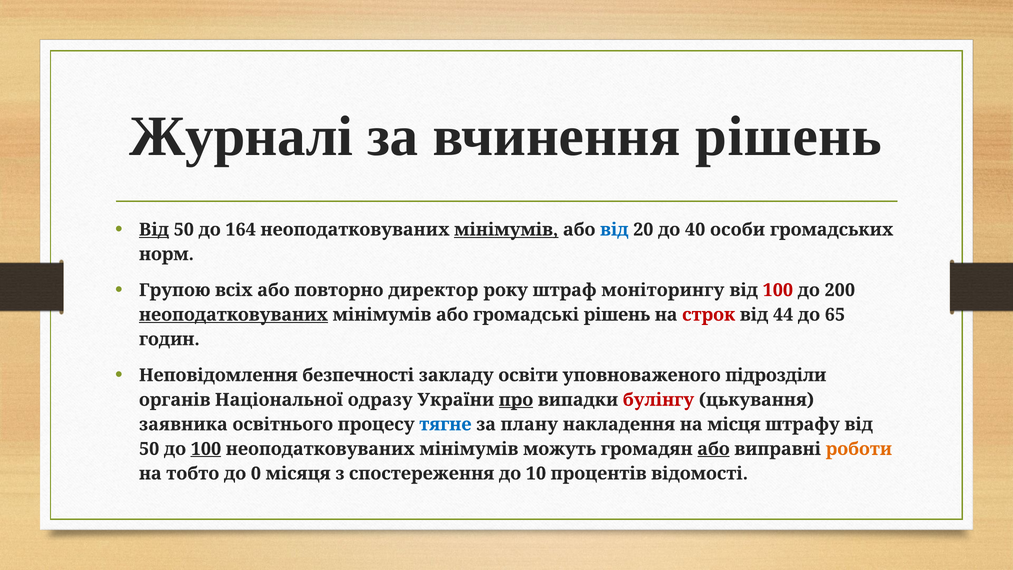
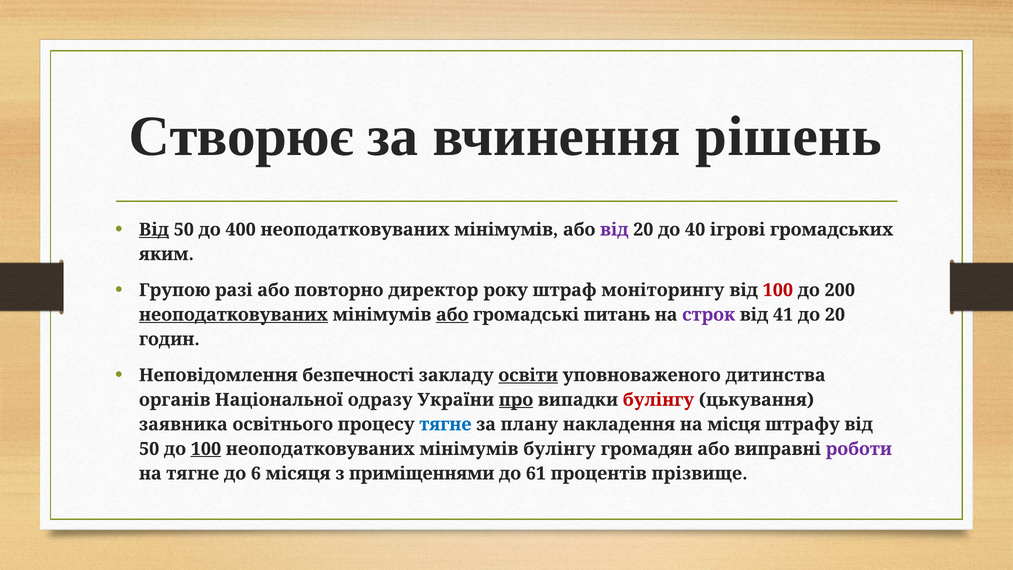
Журналі: Журналі -> Створює (241, 136)
164: 164 -> 400 (241, 230)
мінімумів underline: present -> none (506, 230)
від colour: blue -> purple (614, 230)
особи: особи -> ігрові (738, 230)
норм: норм -> яким (166, 254)
всіх: всіх -> разі (234, 290)
або underline: none -> present (452, 315)
громадські рішень: рішень -> питань (617, 315)
строк colour: red -> purple (709, 315)
44: 44 -> 41 (783, 315)
до 65: 65 -> 20 (835, 315)
освіти underline: none -> present (528, 375)
підрозділи: підрозділи -> дитинства (776, 375)
мінімумів можуть: можуть -> булінгу (559, 449)
або underline: present -> none (714, 449)
роботи colour: orange -> purple (859, 449)
на тобто: тобто -> тягне (193, 473)
0: 0 -> 6 (256, 473)
спостереження: спостереження -> приміщеннями (422, 473)
10: 10 -> 61 (536, 473)
відомості: відомості -> прізвище (700, 473)
